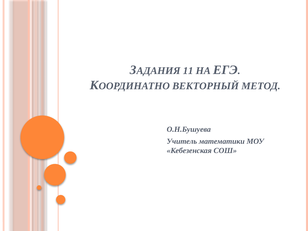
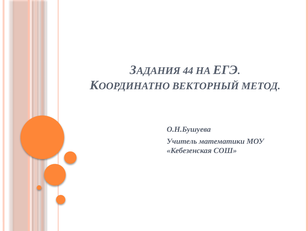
11: 11 -> 44 (188, 71)
